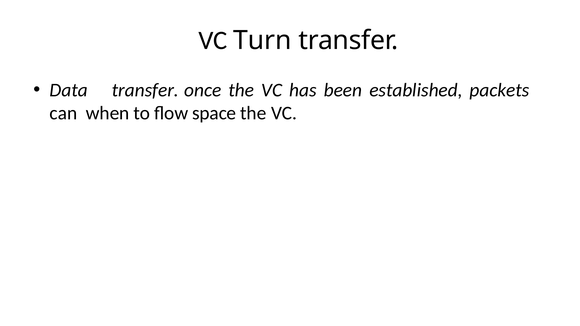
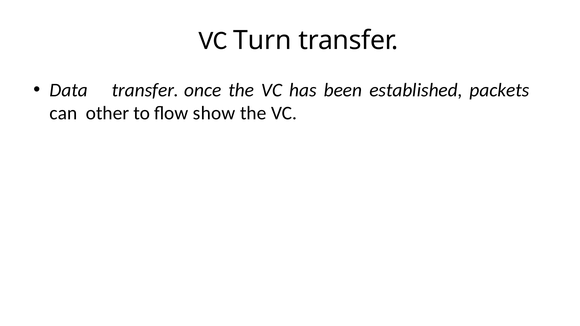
when: when -> other (108, 113)
space: space -> show (214, 113)
